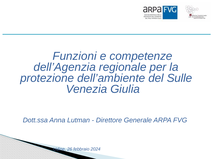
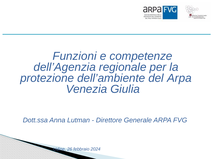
del Sulle: Sulle -> Arpa (179, 78)
